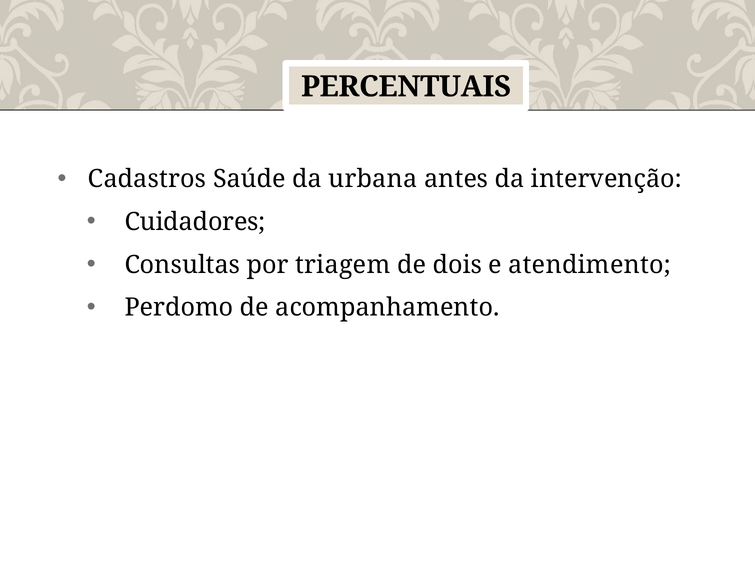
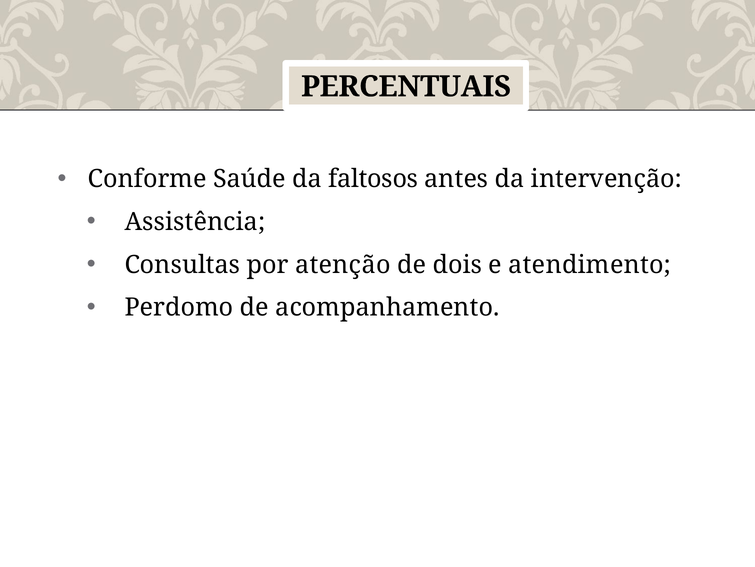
Cadastros: Cadastros -> Conforme (147, 179)
urbana: urbana -> faltosos (373, 179)
Cuidadores: Cuidadores -> Assistência (195, 222)
triagem: triagem -> atenção (343, 264)
